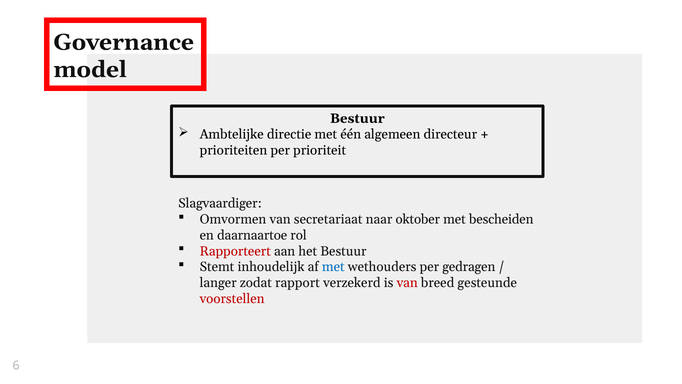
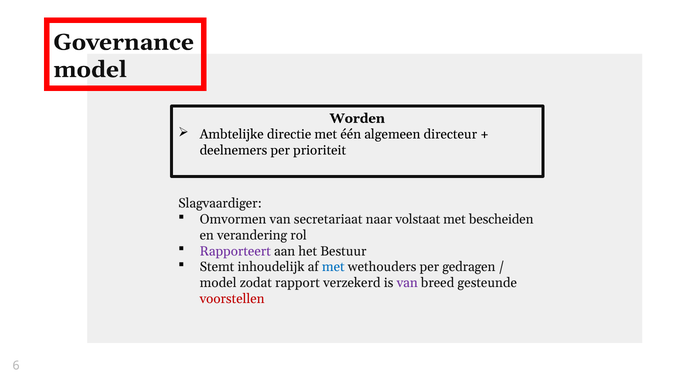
Bestuur: Bestuur -> Worden (357, 118)
prioriteiten: prioriteiten -> deelnemers (233, 150)
oktober: oktober -> volstaat (418, 219)
daarnaartoe: daarnaartoe -> verandering (252, 235)
Rapporteert colour: red -> purple (235, 251)
langer: langer -> model (218, 283)
van colour: red -> purple (407, 283)
